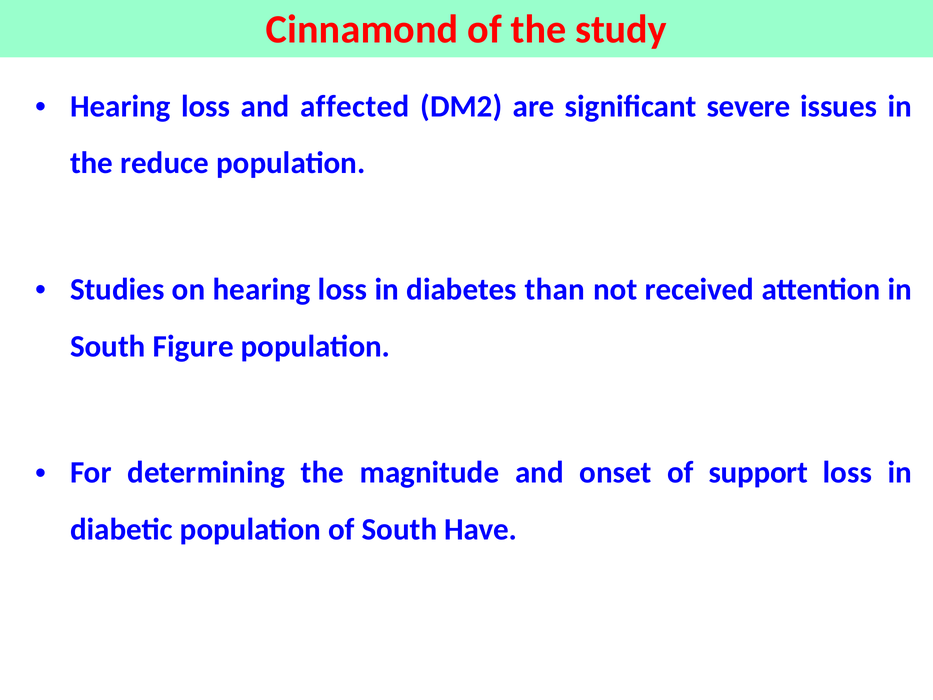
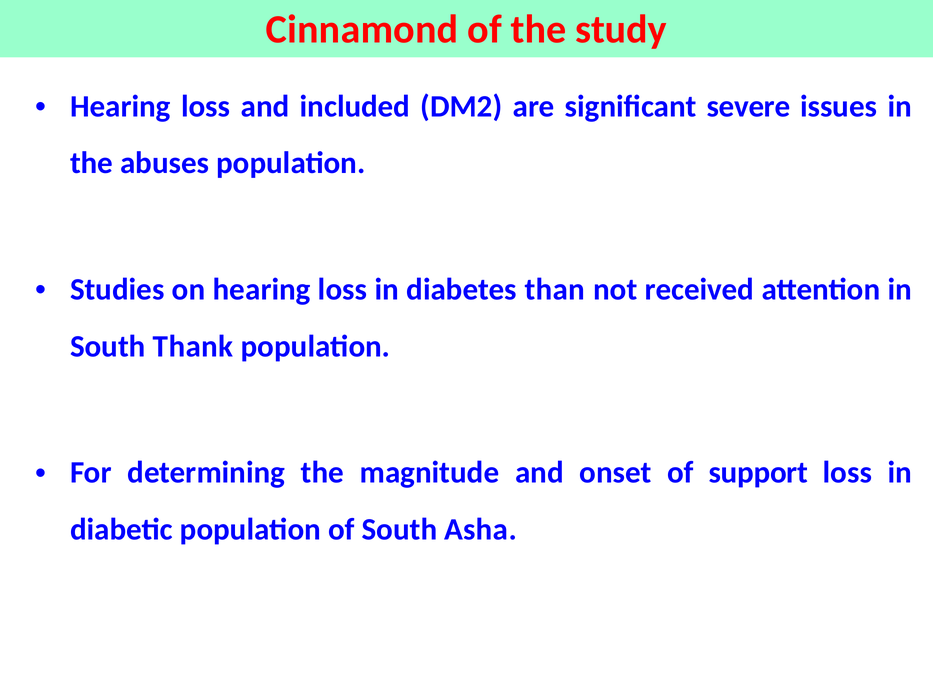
affected: affected -> included (355, 106)
reduce: reduce -> abuses (165, 163)
Figure: Figure -> Thank (193, 346)
Have: Have -> Asha (481, 529)
